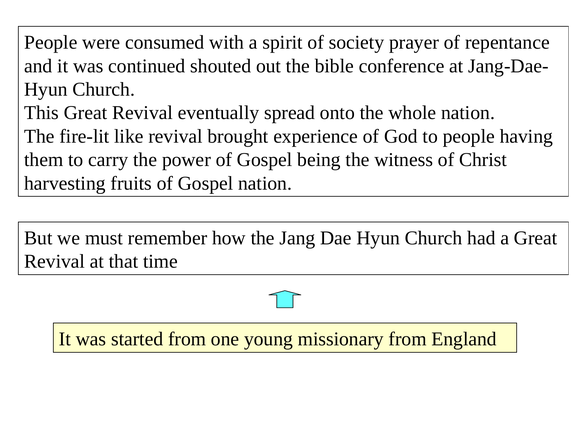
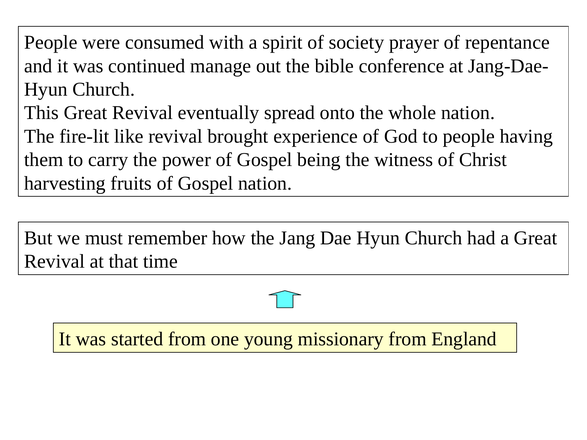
shouted: shouted -> manage (221, 66)
